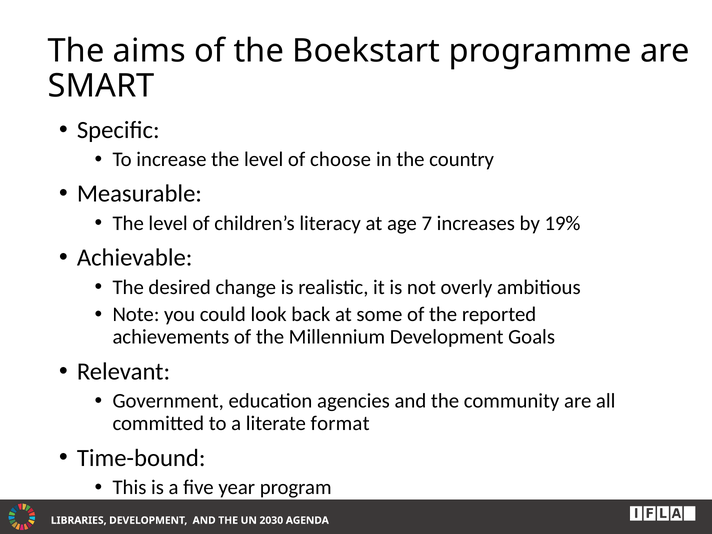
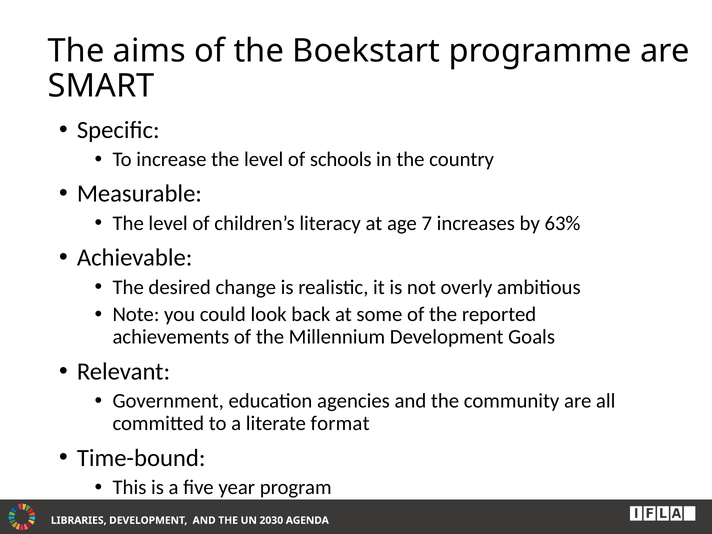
choose: choose -> schools (341, 159)
19%: 19% -> 63% (562, 223)
